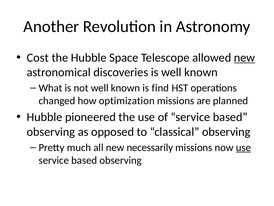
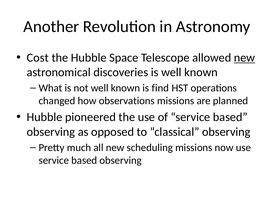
optimization: optimization -> observations (127, 101)
necessarily: necessarily -> scheduling (150, 147)
use underline: present -> none (243, 147)
